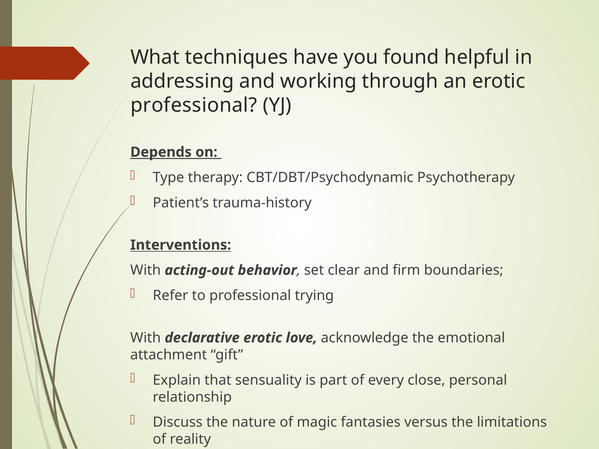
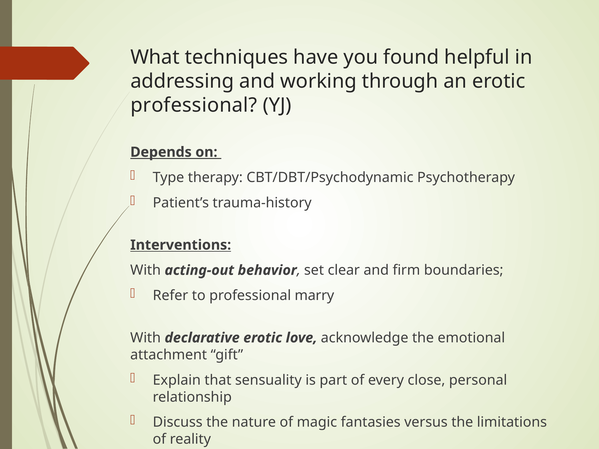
trying: trying -> marry (314, 296)
